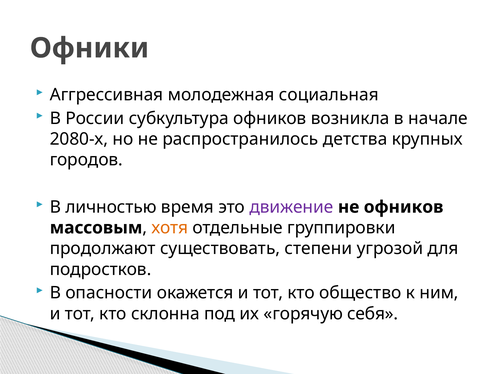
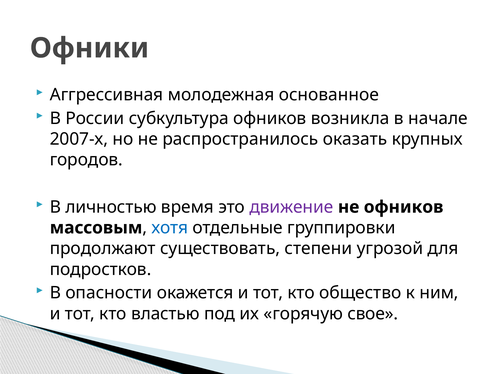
социальная: социальная -> основанное (329, 95)
2080-х: 2080-х -> 2007-х (79, 139)
детства: детства -> оказать (355, 139)
хотя colour: orange -> blue (170, 227)
склонна: склонна -> властью (165, 313)
себя: себя -> свое (373, 313)
